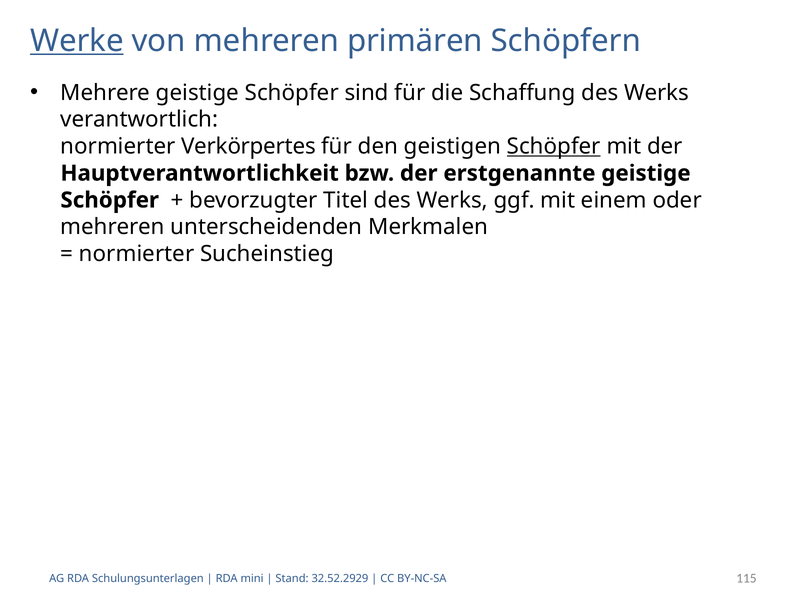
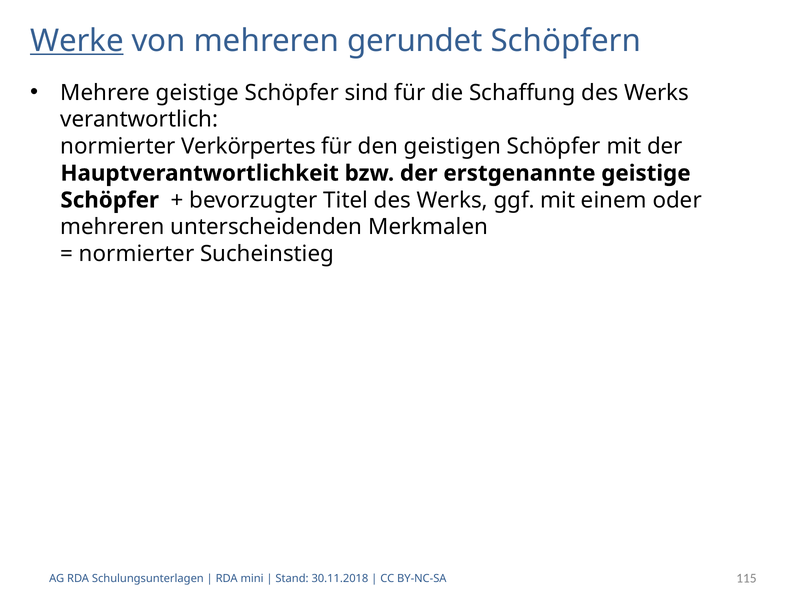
primären: primären -> gerundet (415, 41)
Schöpfer underline: present -> none (554, 146)
32.52.2929: 32.52.2929 -> 30.11.2018 (340, 578)
